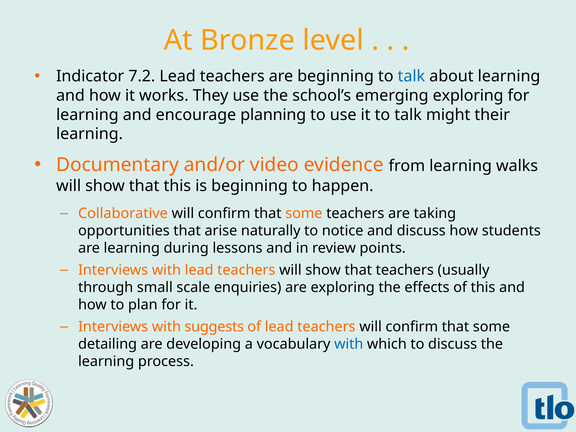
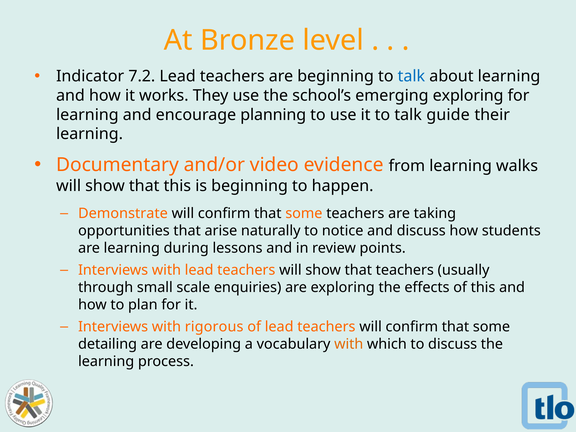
might: might -> guide (448, 115)
Collaborative: Collaborative -> Demonstrate (123, 214)
suggests: suggests -> rigorous (214, 327)
with colour: blue -> orange (349, 344)
